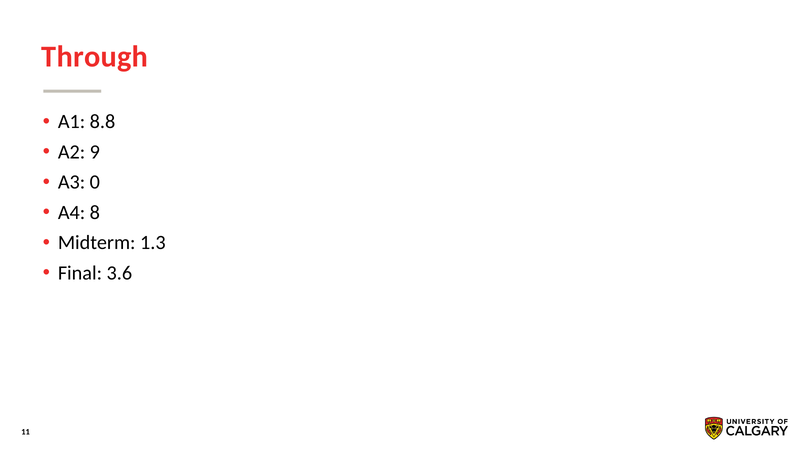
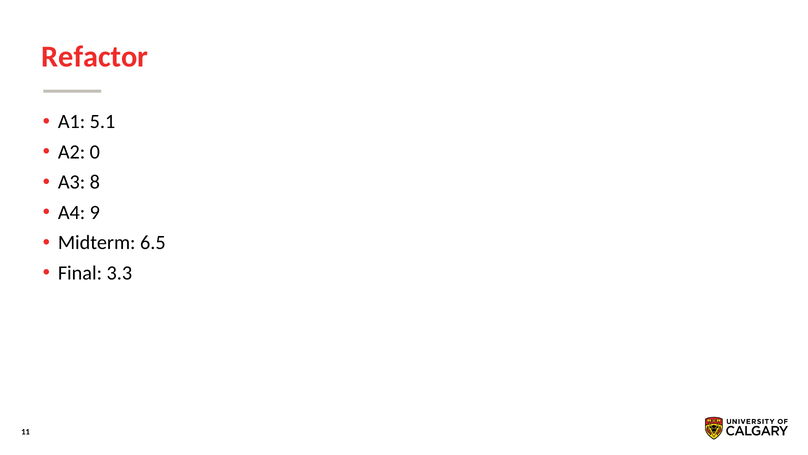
Through: Through -> Refactor (95, 57)
8.8: 8.8 -> 5.1 (103, 122)
9: 9 -> 0 (95, 152)
0: 0 -> 8 (95, 182)
8: 8 -> 9 (95, 212)
1.3: 1.3 -> 6.5 (153, 242)
3.6: 3.6 -> 3.3 (119, 273)
